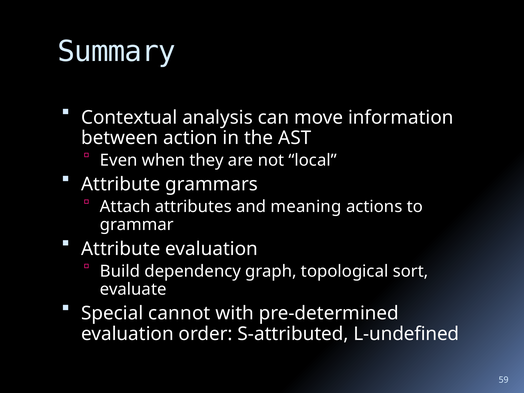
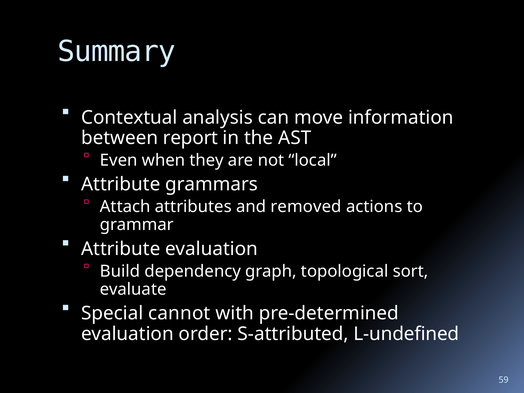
action: action -> report (191, 138)
meaning: meaning -> removed (306, 207)
